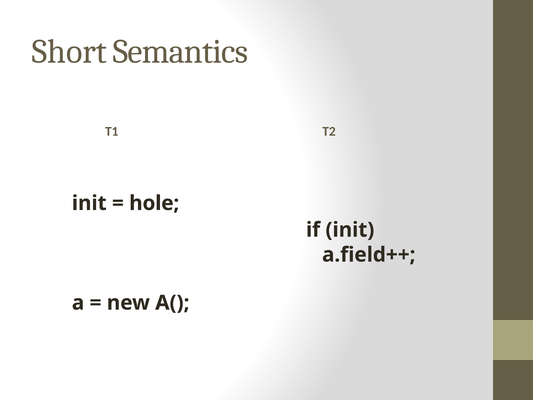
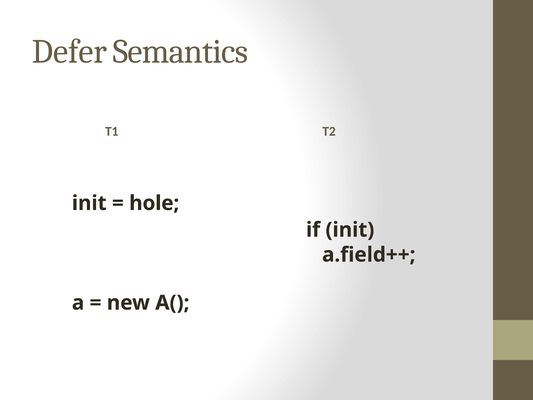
Short: Short -> Defer (69, 52)
